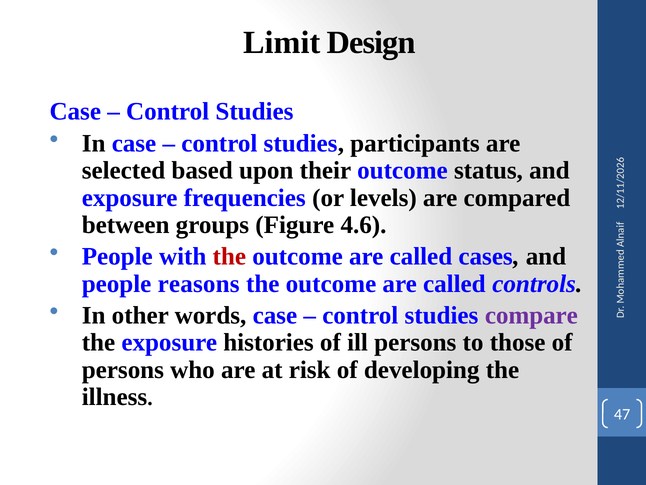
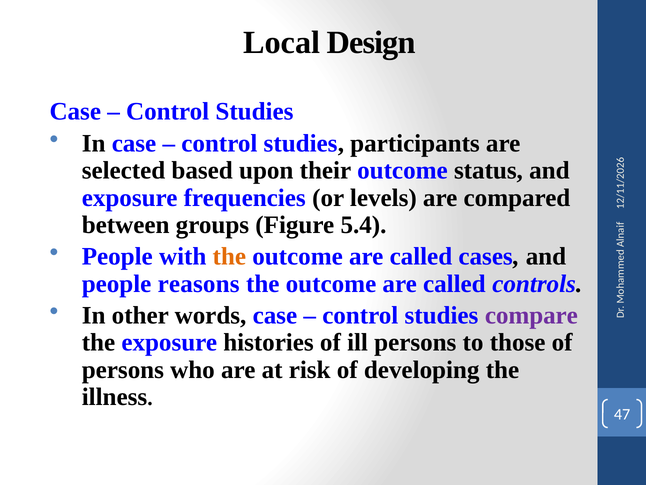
Limit: Limit -> Local (282, 43)
4.6: 4.6 -> 5.4 (363, 225)
the colour: red -> orange (229, 256)
